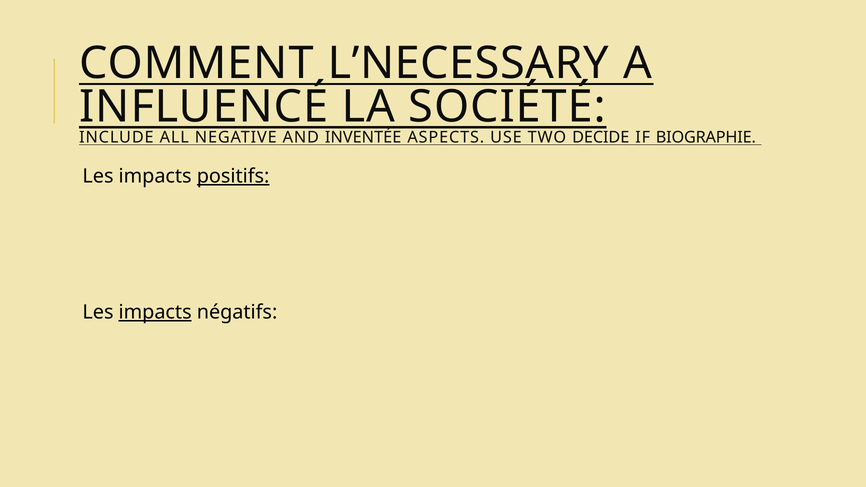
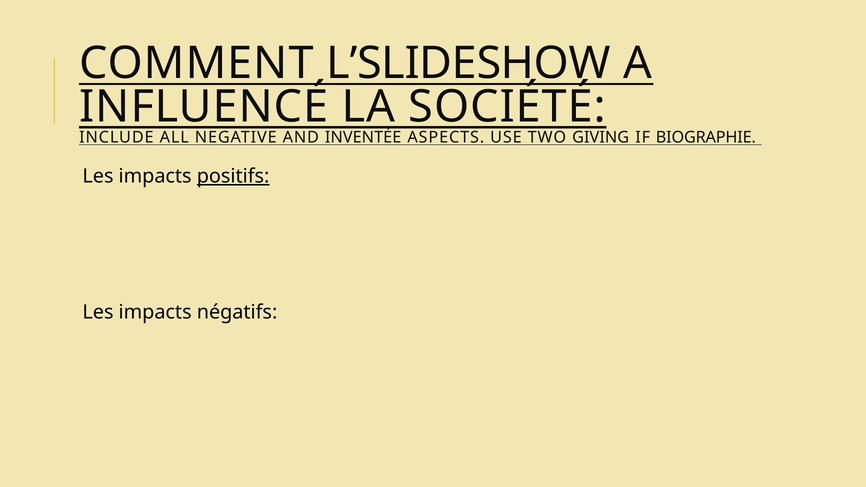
L’NECESSARY: L’NECESSARY -> L’SLIDESHOW (469, 63)
DECIDE: DECIDE -> GIVING (601, 137)
impacts underline: present -> none (155, 312)
